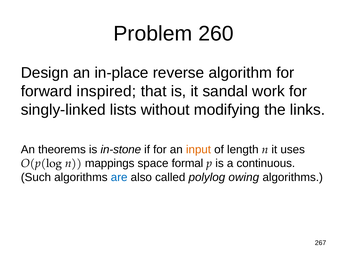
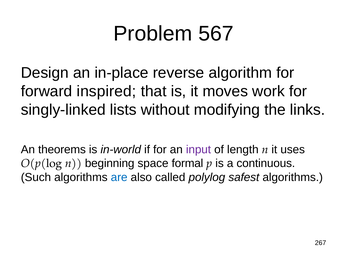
260: 260 -> 567 (216, 34)
sandal: sandal -> moves (225, 91)
in-stone: in-stone -> in-world (121, 150)
input colour: orange -> purple (198, 150)
mappings: mappings -> beginning (110, 164)
owing: owing -> safest (244, 177)
